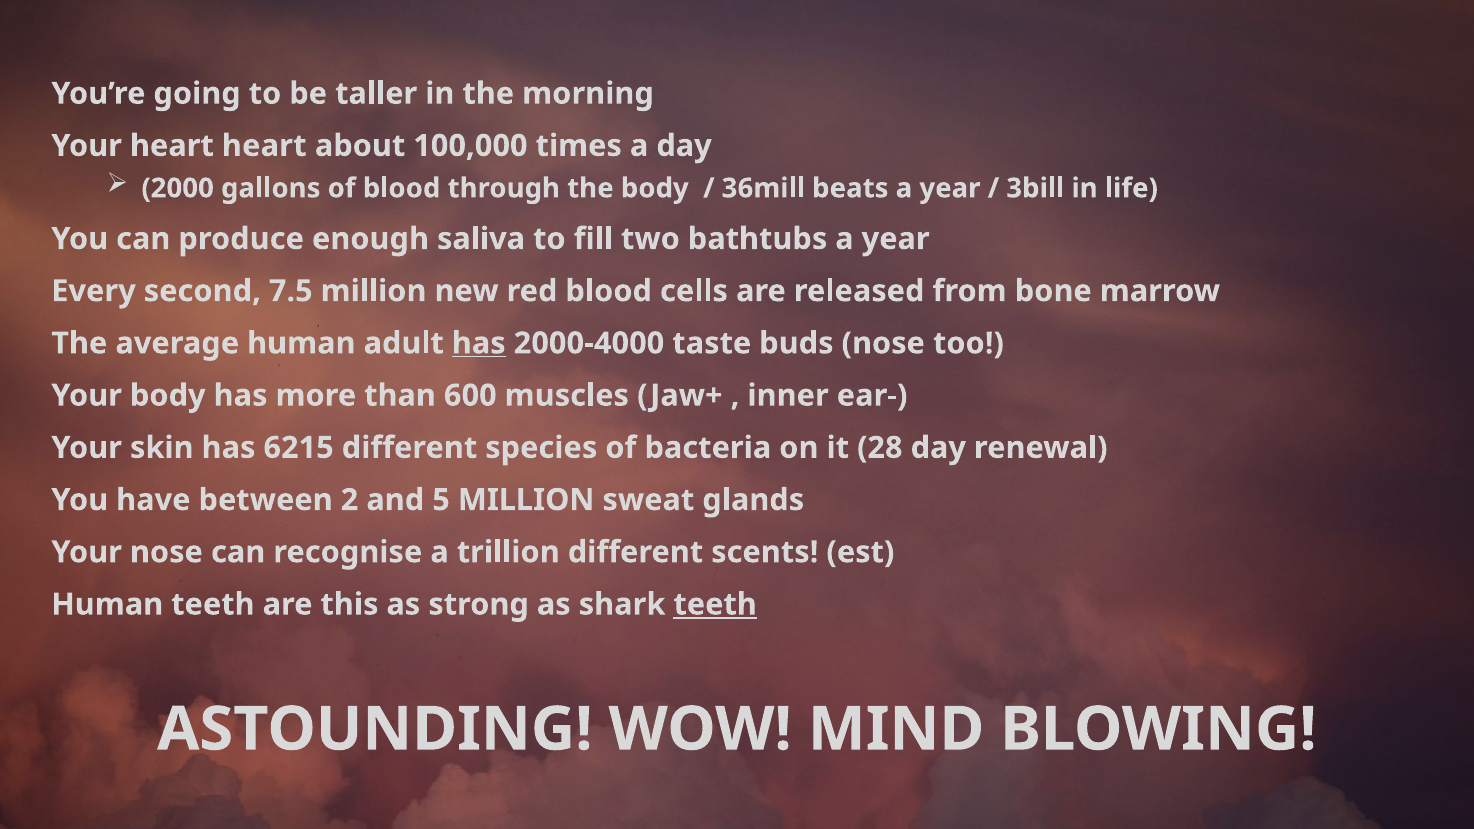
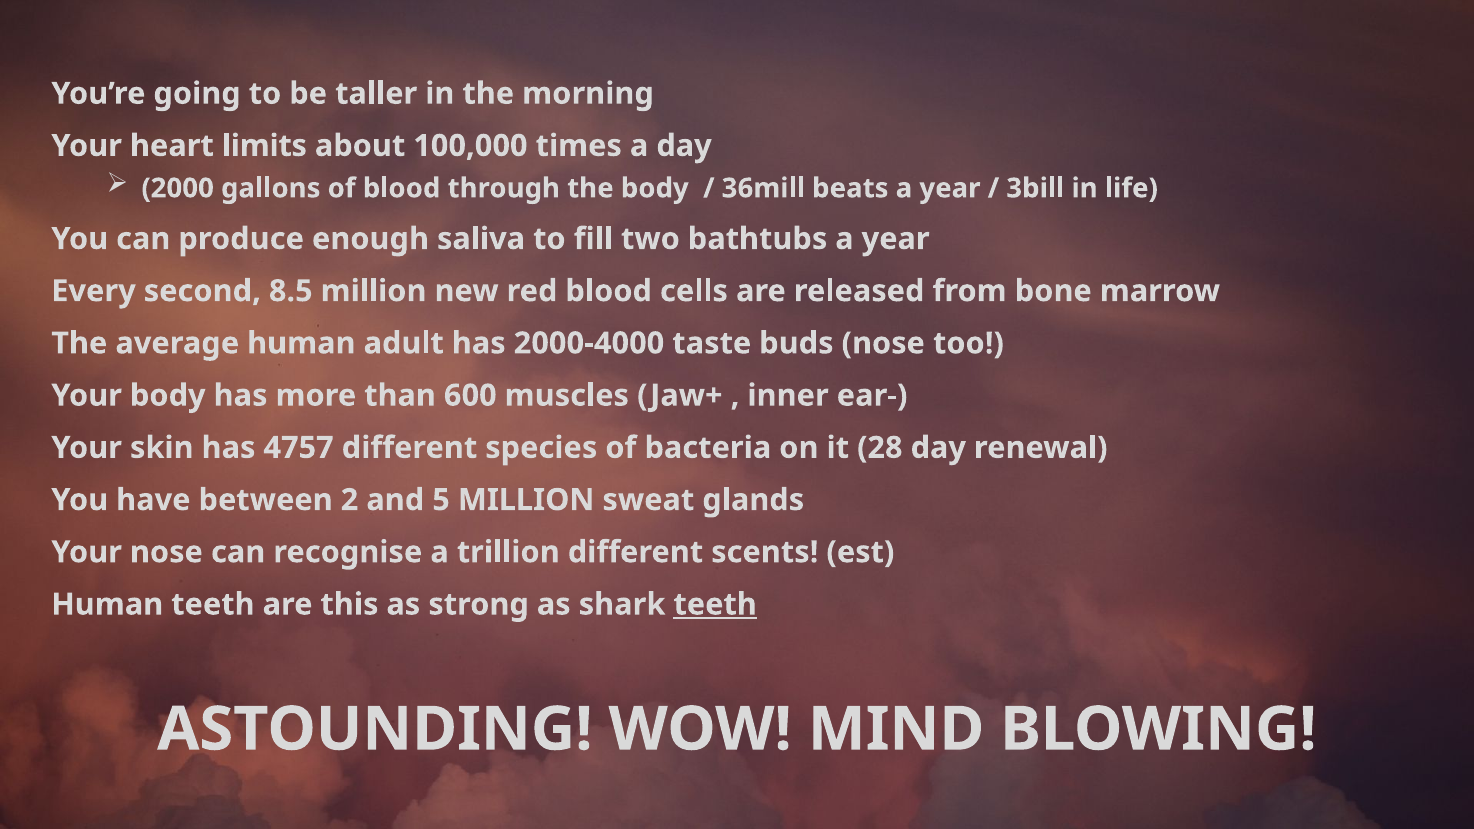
heart heart: heart -> limits (264, 146)
7.5: 7.5 -> 8.5 (291, 291)
has underline: present -> none (479, 343)
6215: 6215 -> 4757 (299, 448)
